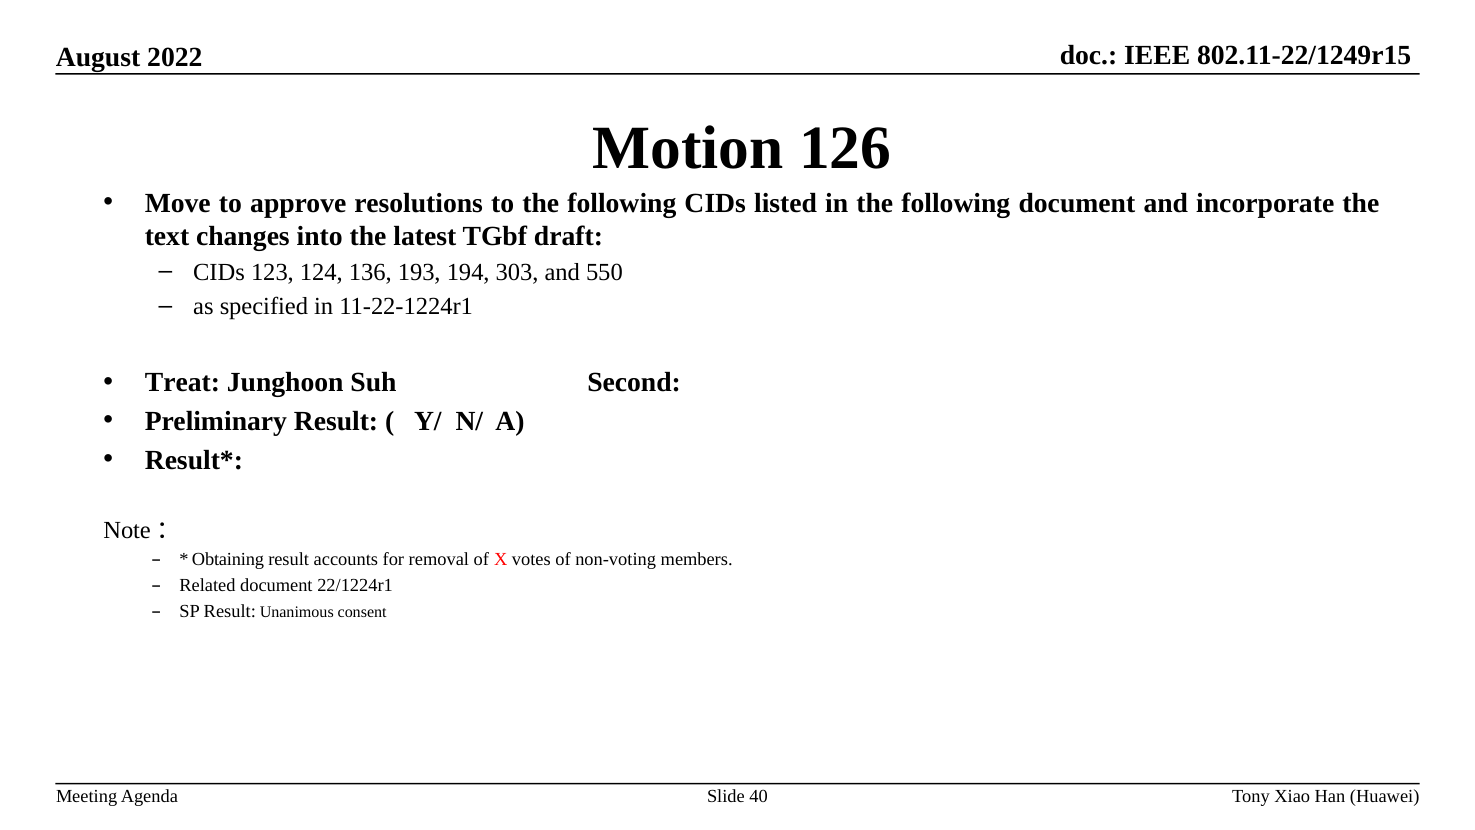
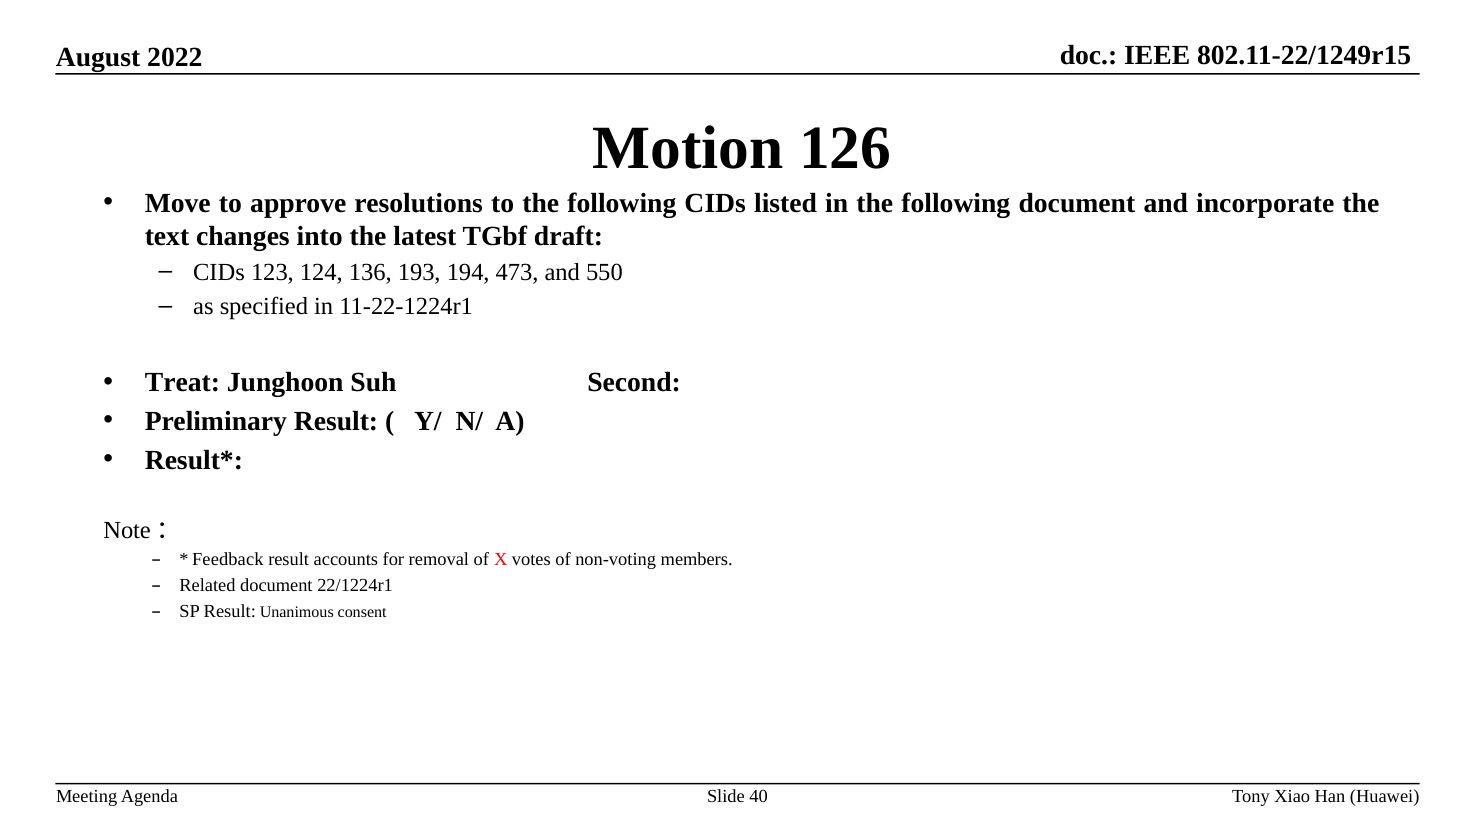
303: 303 -> 473 (517, 272)
Obtaining: Obtaining -> Feedback (228, 559)
